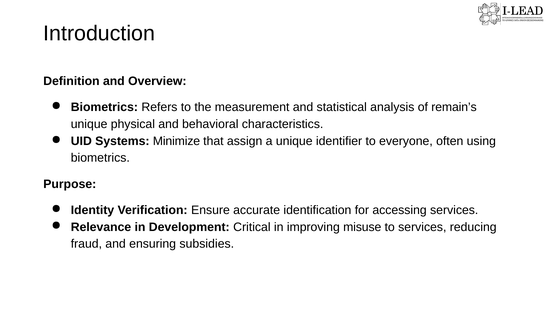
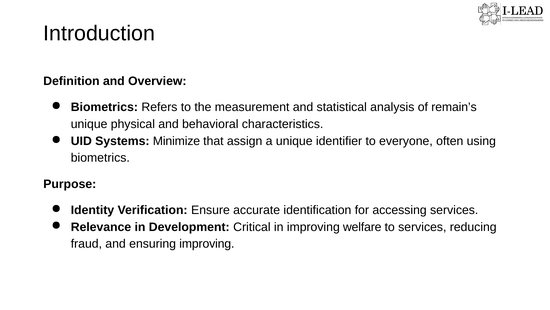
misuse: misuse -> welfare (362, 227)
ensuring subsidies: subsidies -> improving (207, 243)
